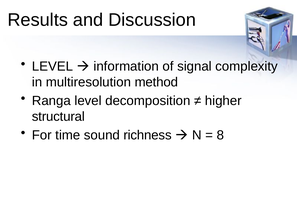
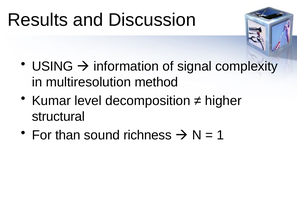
LEVEL: LEVEL -> USING (53, 66)
Ranga: Ranga -> Kumar (51, 101)
time: time -> than (68, 135)
8: 8 -> 1 (220, 135)
